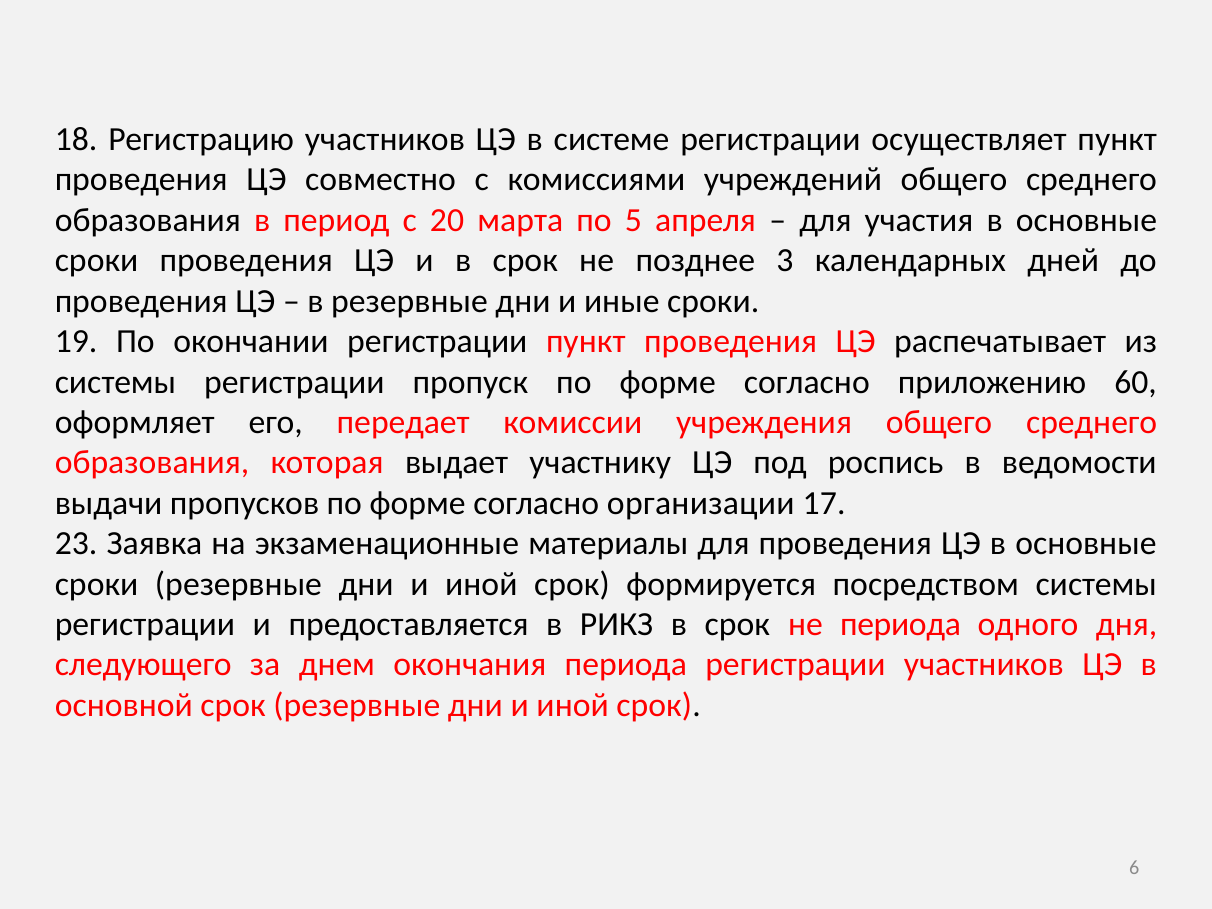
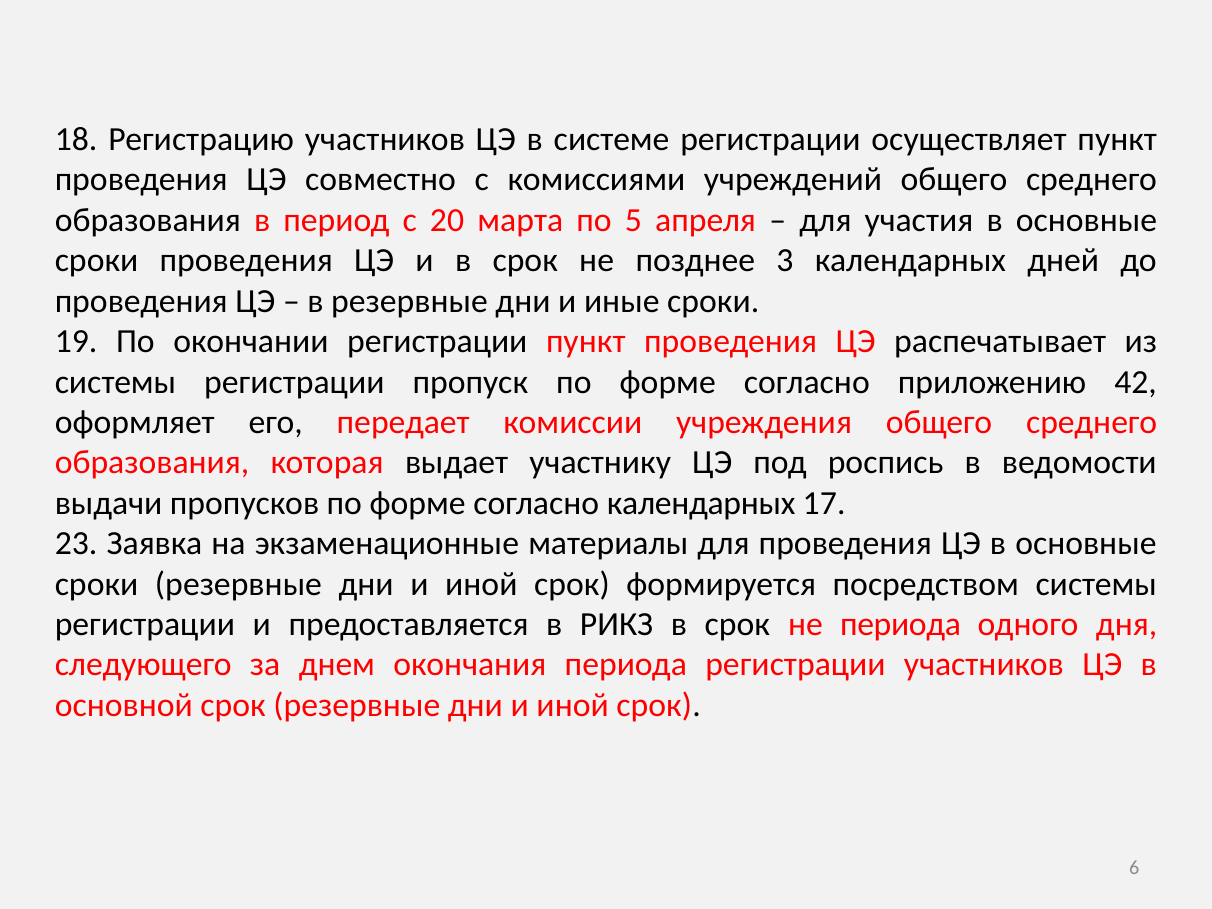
60: 60 -> 42 (1136, 382)
согласно организации: организации -> календарных (701, 503)
